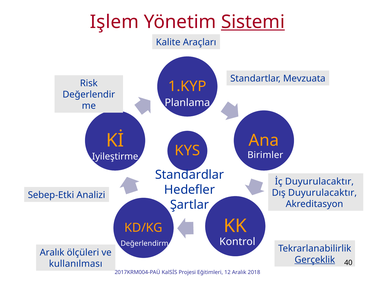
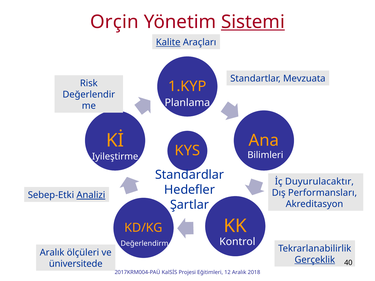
Işlem: Işlem -> Orçin (114, 22)
Kalite underline: none -> present (168, 42)
Birimler: Birimler -> Bilimleri (265, 155)
Dış Duyurulacaktır: Duyurulacaktır -> Performansları (323, 193)
Analizi underline: none -> present (91, 195)
kullanılması: kullanılması -> üniversitede (76, 264)
